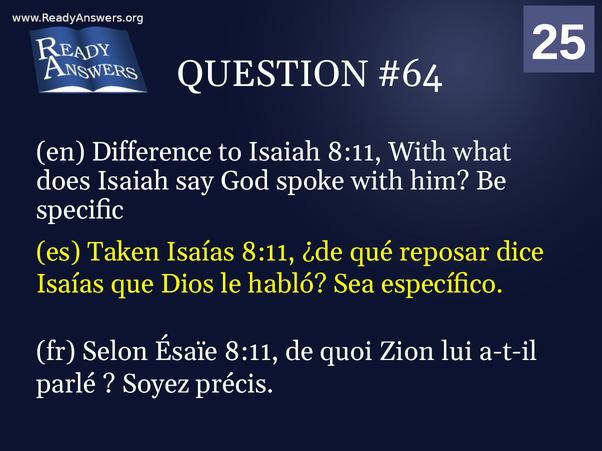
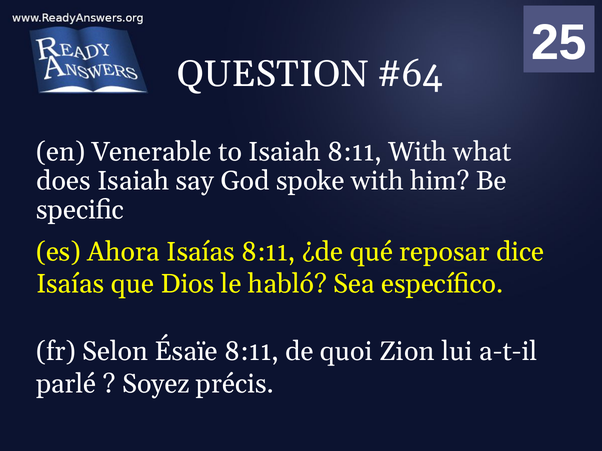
Difference: Difference -> Venerable (152, 152)
Taken: Taken -> Ahora (123, 252)
